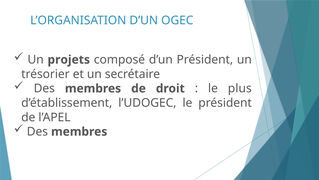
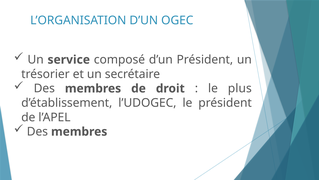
projets: projets -> service (69, 60)
